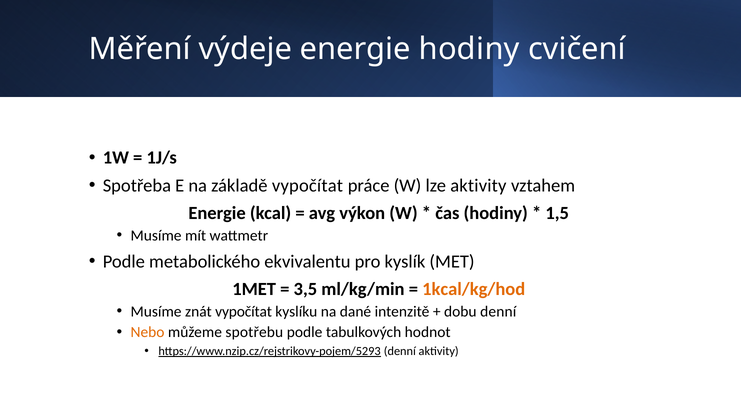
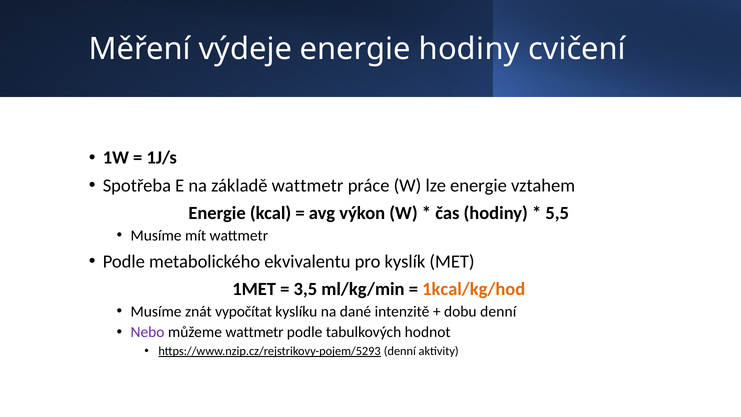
základě vypočítat: vypočítat -> wattmetr (308, 185)
lze aktivity: aktivity -> energie (478, 185)
1,5: 1,5 -> 5,5 (557, 213)
Nebo colour: orange -> purple (148, 332)
můžeme spotřebu: spotřebu -> wattmetr (254, 332)
